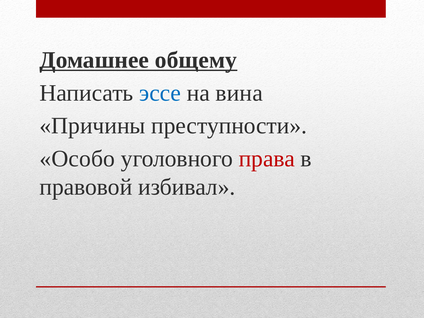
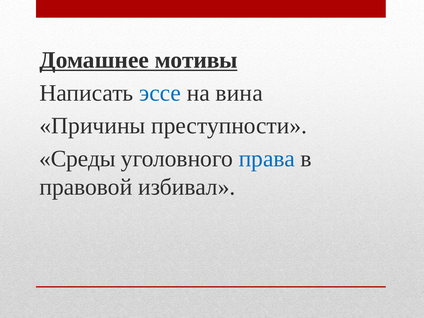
общему: общему -> мотивы (196, 60)
Особо: Особо -> Среды (77, 159)
права colour: red -> blue (267, 159)
